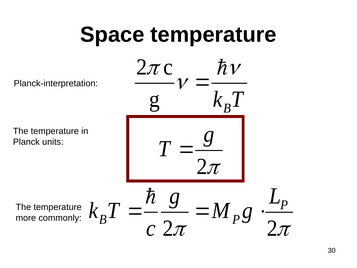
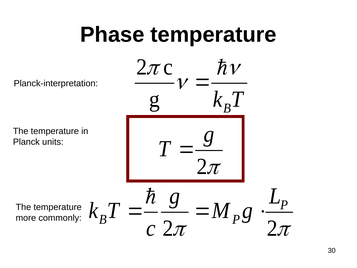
Space: Space -> Phase (112, 35)
